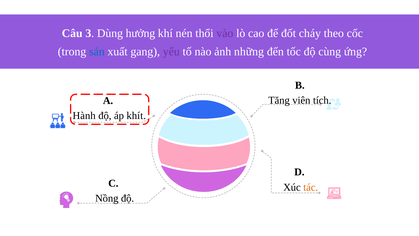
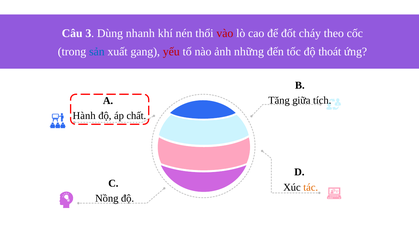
hưởng: hưởng -> nhanh (140, 33)
vào colour: purple -> red (225, 33)
yếu colour: purple -> red (171, 51)
cùng: cùng -> thoát (330, 51)
viên: viên -> giữa (301, 100)
khít: khít -> chất (136, 116)
